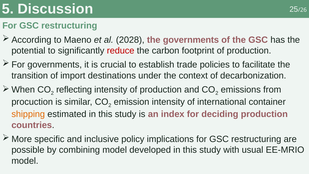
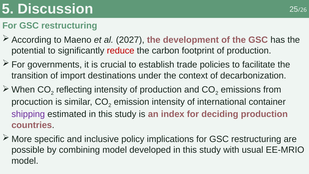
2028: 2028 -> 2027 (130, 40)
the governments: governments -> development (191, 40)
shipping colour: orange -> purple (28, 114)
